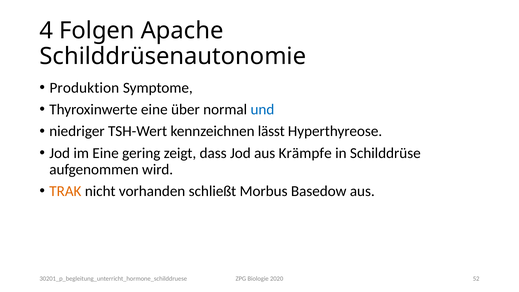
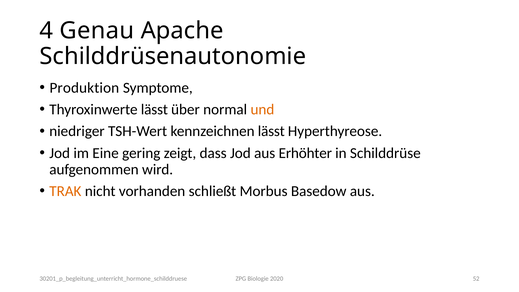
Folgen: Folgen -> Genau (97, 31)
Thyroxinwerte eine: eine -> lässt (154, 110)
und colour: blue -> orange (262, 110)
Krämpfe: Krämpfe -> Erhöhter (305, 153)
